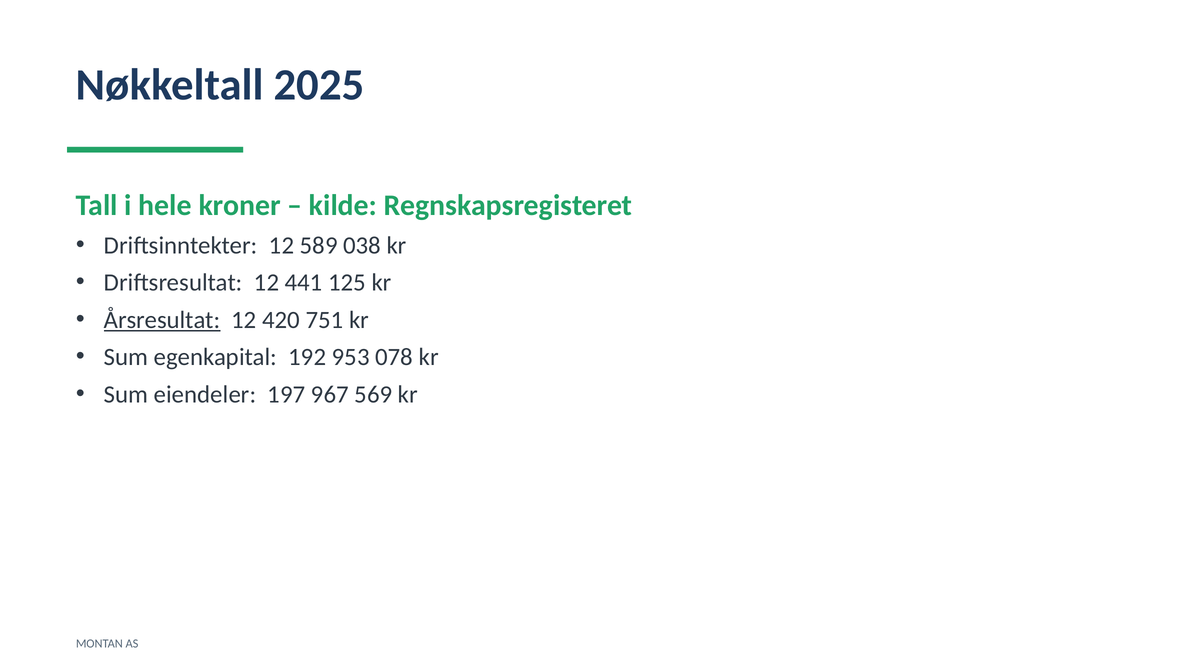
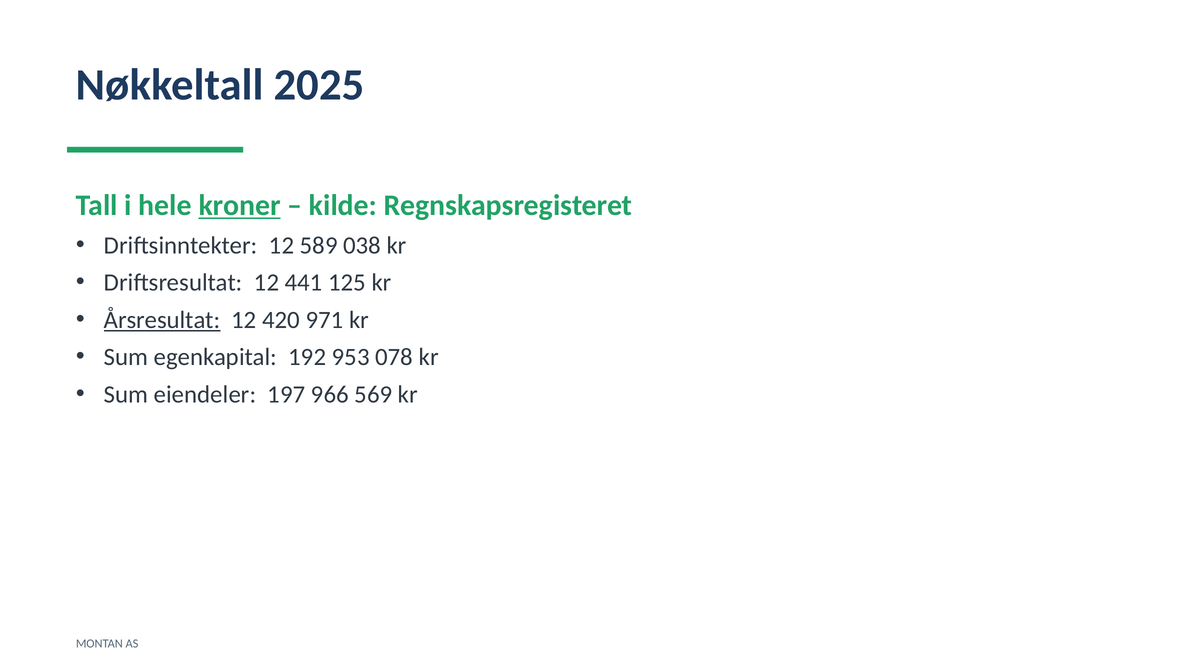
kroner underline: none -> present (240, 205)
751: 751 -> 971 (325, 320)
967: 967 -> 966 (330, 395)
